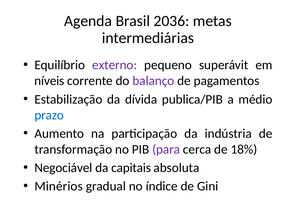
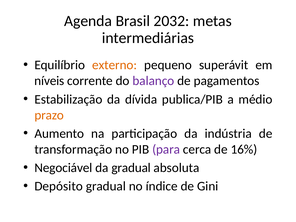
2036: 2036 -> 2032 (171, 21)
externo colour: purple -> orange (115, 65)
prazo colour: blue -> orange (49, 115)
18%: 18% -> 16% (244, 149)
da capitais: capitais -> gradual (131, 168)
Minérios: Minérios -> Depósito (59, 186)
